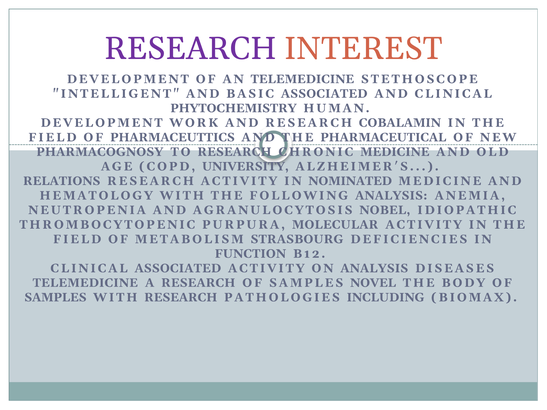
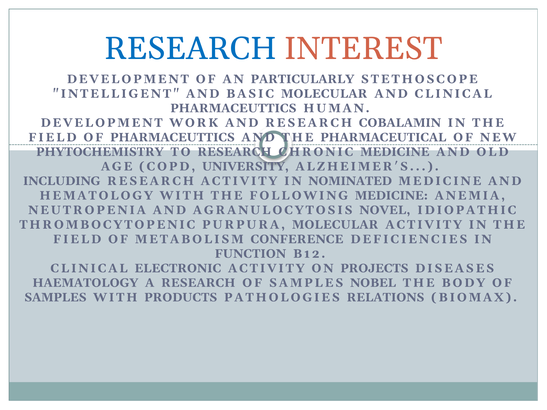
RESEARCH colour: purple -> blue (190, 49)
AN TELEMEDICINE: TELEMEDICINE -> PARTICULARLY (302, 79)
BASIC ASSOCIATED: ASSOCIATED -> MOLECULAR (324, 94)
PHYTOCHEMISTRY: PHYTOCHEMISTRY -> PHARMACEUTTICS (233, 108)
PHARMACOGNOSY: PHARMACOGNOSY -> PHYTOCHEMISTRY (100, 152)
RELATIONS: RELATIONS -> INCLUDING (62, 181)
FOLLOWING ANALYSIS: ANALYSIS -> MEDICINE (391, 196)
NOBEL: NOBEL -> NOVEL (385, 210)
STRASBOURG: STRASBOURG -> CONFERENCE (297, 239)
CLINICAL ASSOCIATED: ASSOCIATED -> ELECTRONIC (178, 268)
ON ANALYSIS: ANALYSIS -> PROJECTS (374, 268)
TELEMEDICINE: TELEMEDICINE -> HAEMATOLOGY (85, 283)
NOVEL: NOVEL -> NOBEL (373, 283)
WITH RESEARCH: RESEARCH -> PRODUCTS (181, 298)
INCLUDING: INCLUDING -> RELATIONS (385, 298)
